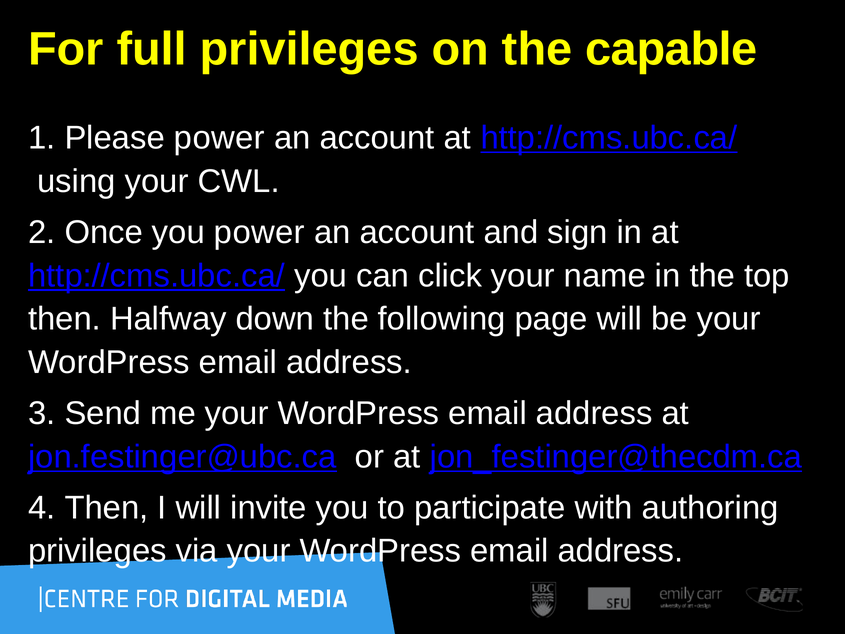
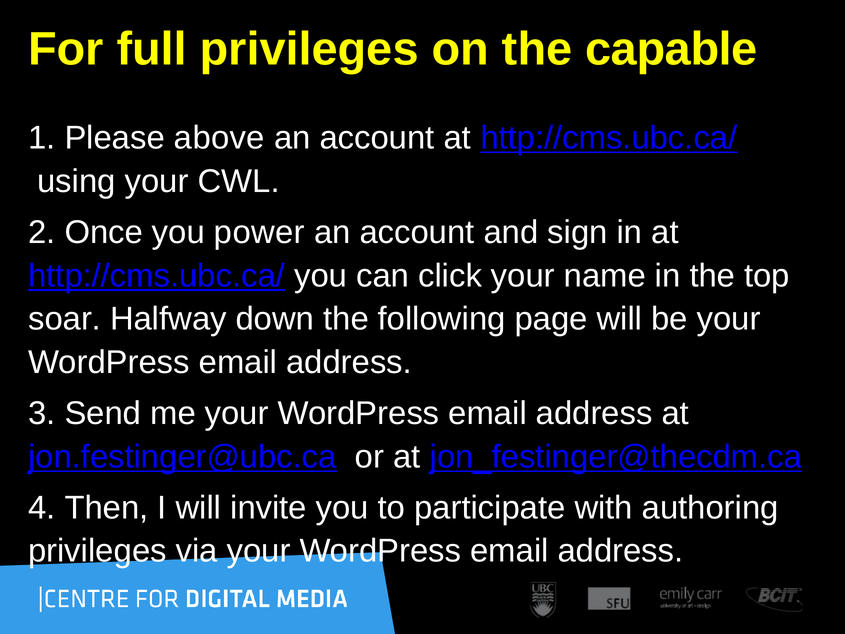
Please power: power -> above (219, 138)
then: then -> soar (65, 319)
